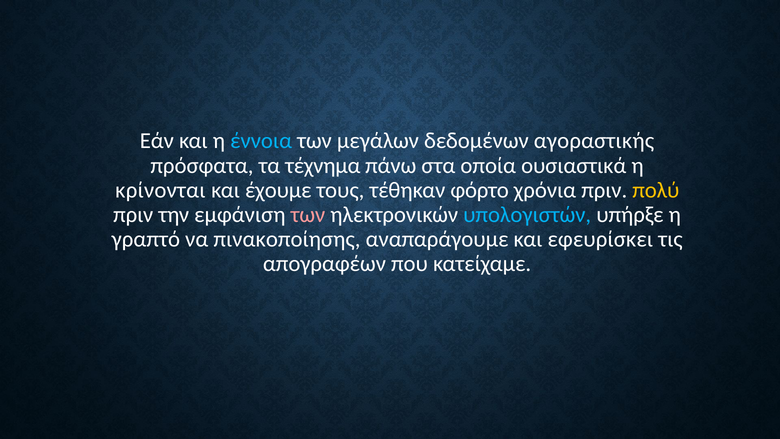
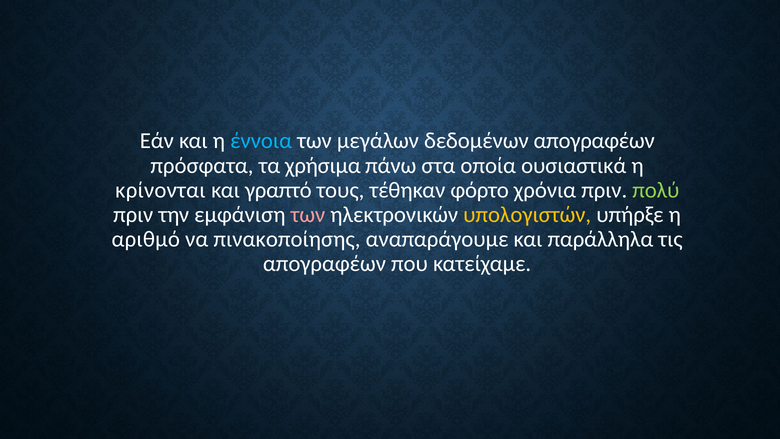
δεδομένων αγοραστικής: αγοραστικής -> απογραφέων (594, 141)
τέχνημα: τέχνημα -> χρήσιμα (323, 165)
έχουμε: έχουμε -> γραπτό (278, 190)
πολύ colour: yellow -> light green (656, 190)
υπολογιστών colour: light blue -> yellow (527, 215)
γραπτό: γραπτό -> αριθμό (146, 239)
εφευρίσκει: εφευρίσκει -> παράλληλα (600, 239)
